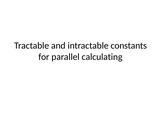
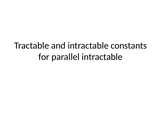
parallel calculating: calculating -> intractable (102, 57)
